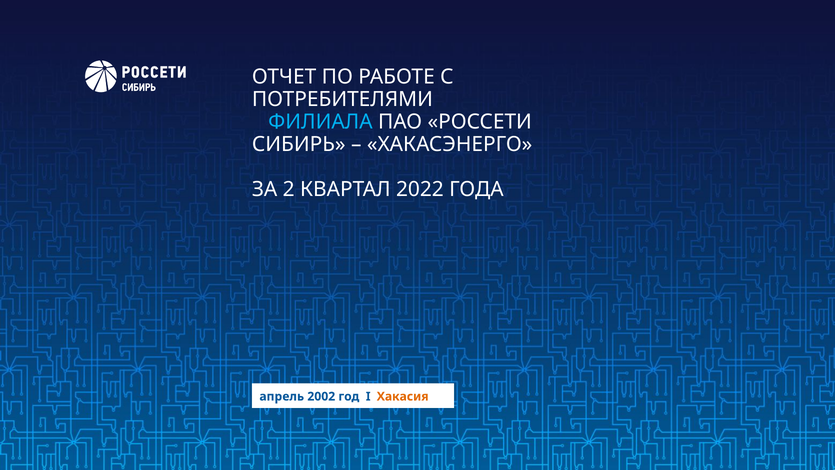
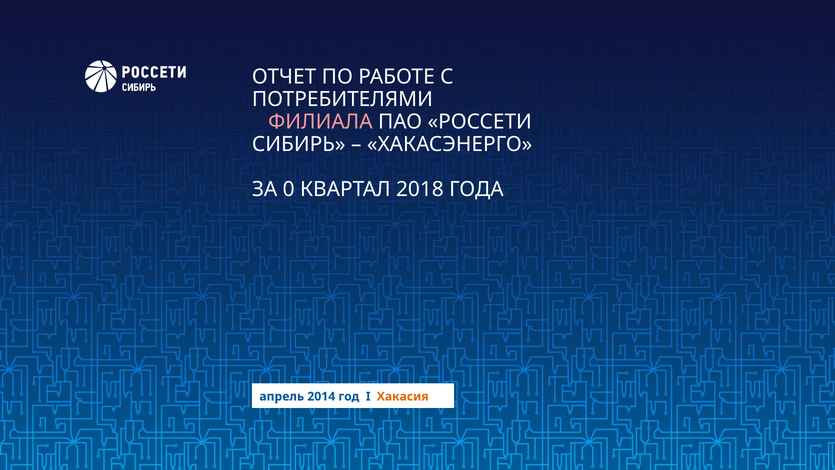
ФИЛИАЛА colour: light blue -> pink (320, 122)
2: 2 -> 0 (289, 189)
2022: 2022 -> 2018 (420, 189)
2002: 2002 -> 2014 (321, 396)
